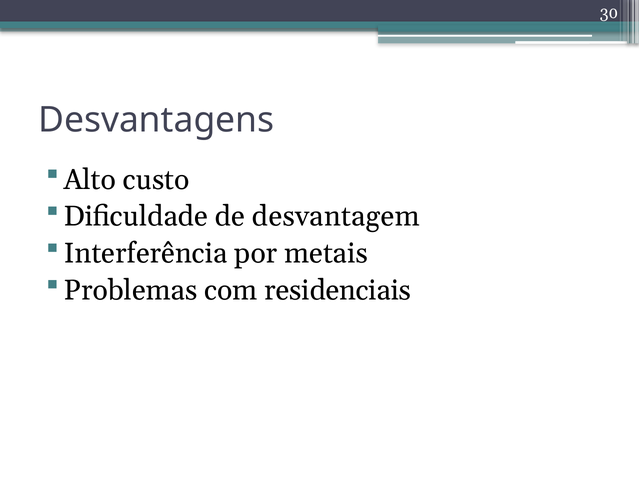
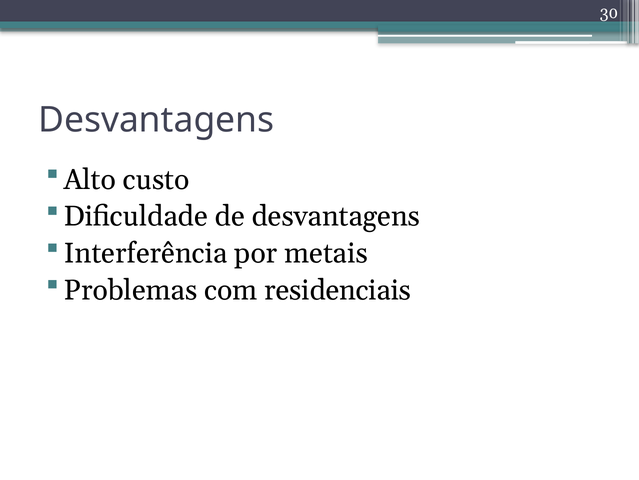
de desvantagem: desvantagem -> desvantagens (336, 216)
